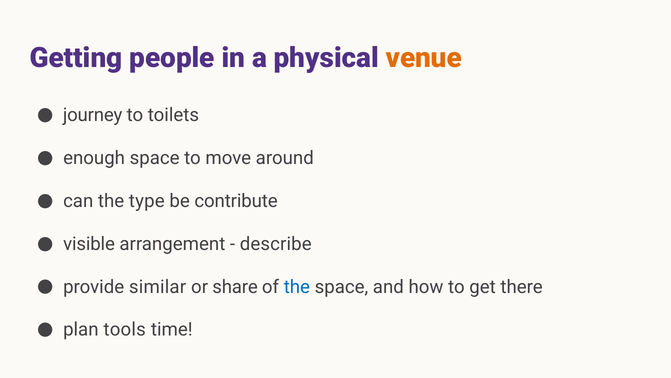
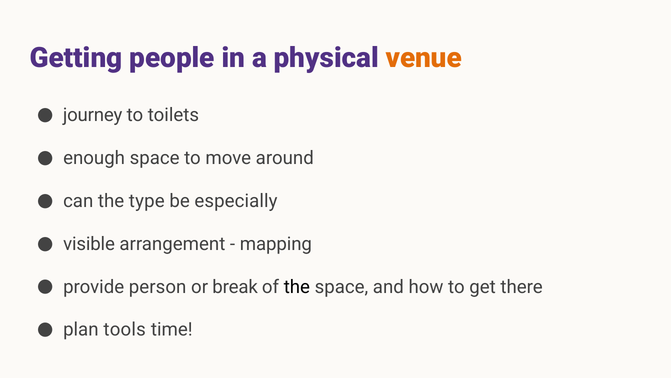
contribute: contribute -> especially (236, 201)
describe: describe -> mapping (276, 244)
similar: similar -> person (158, 286)
share: share -> break (235, 286)
the colour: blue -> black (297, 286)
